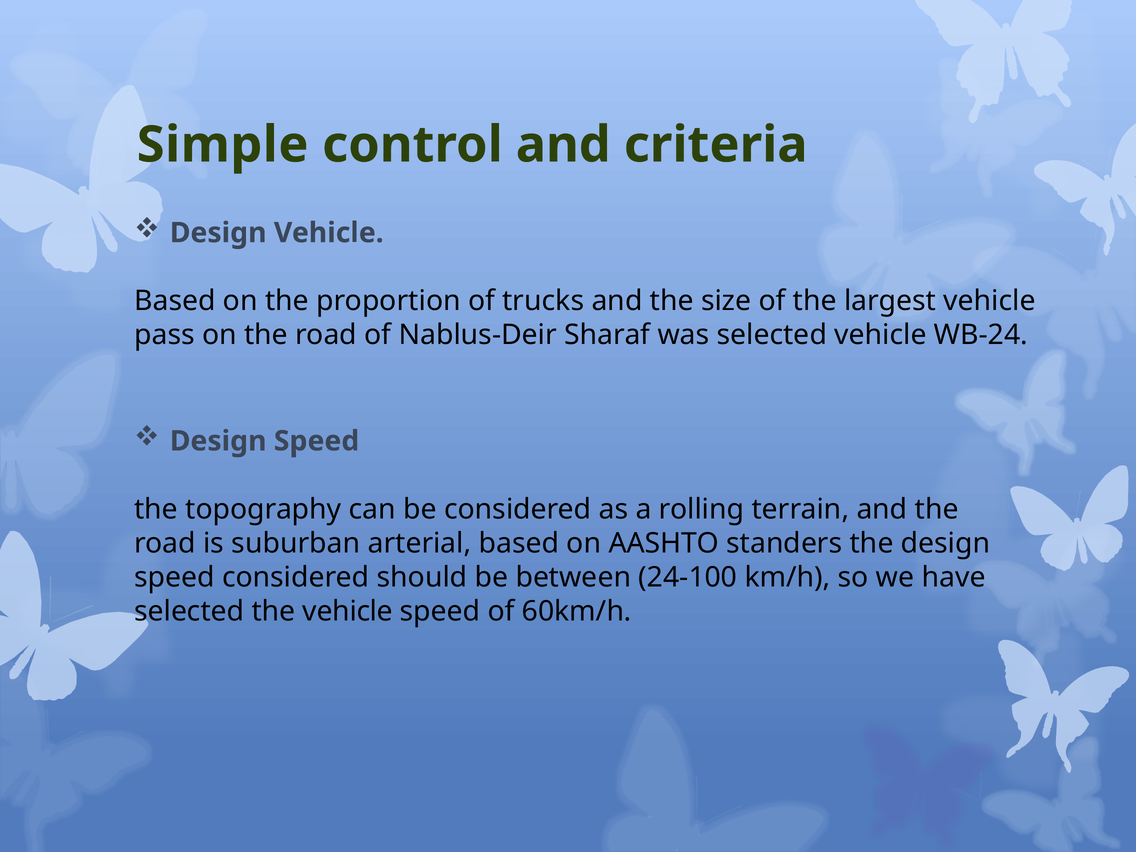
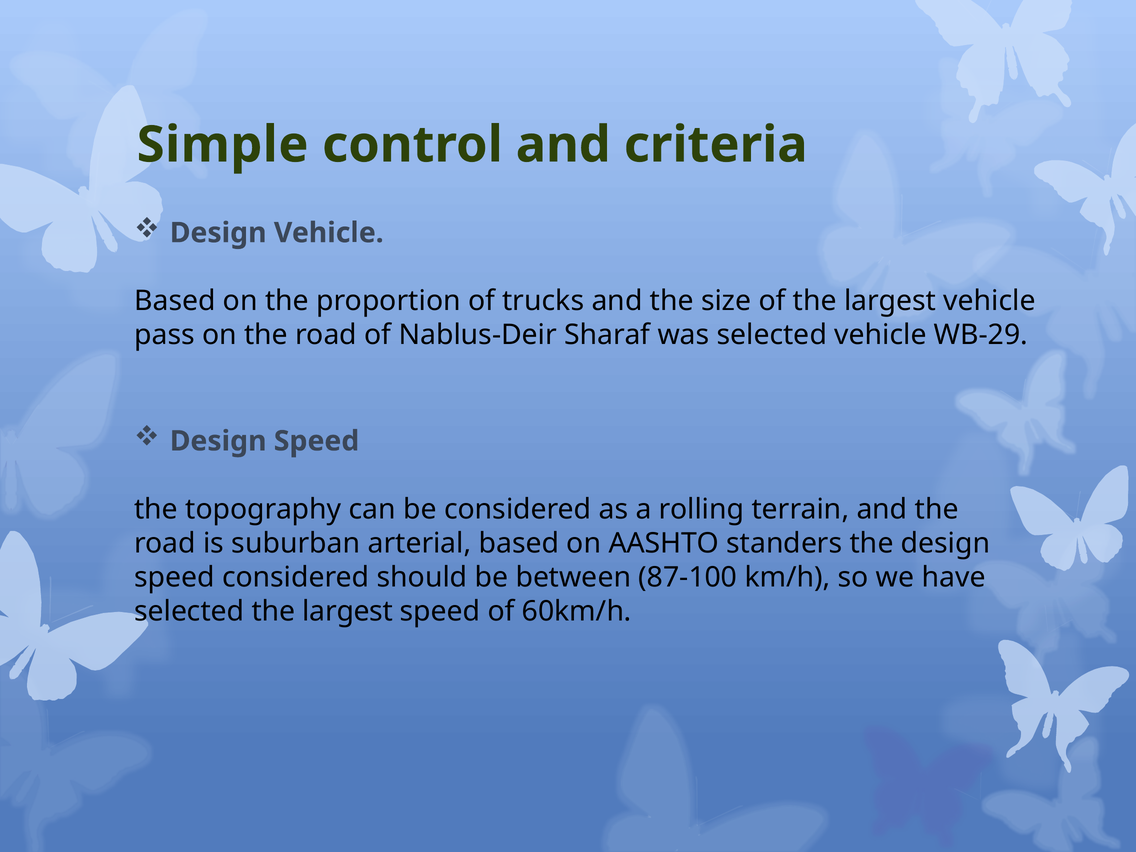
WB-24: WB-24 -> WB-29 (981, 335)
24-100: 24-100 -> 87-100 (688, 577)
selected the vehicle: vehicle -> largest (348, 611)
